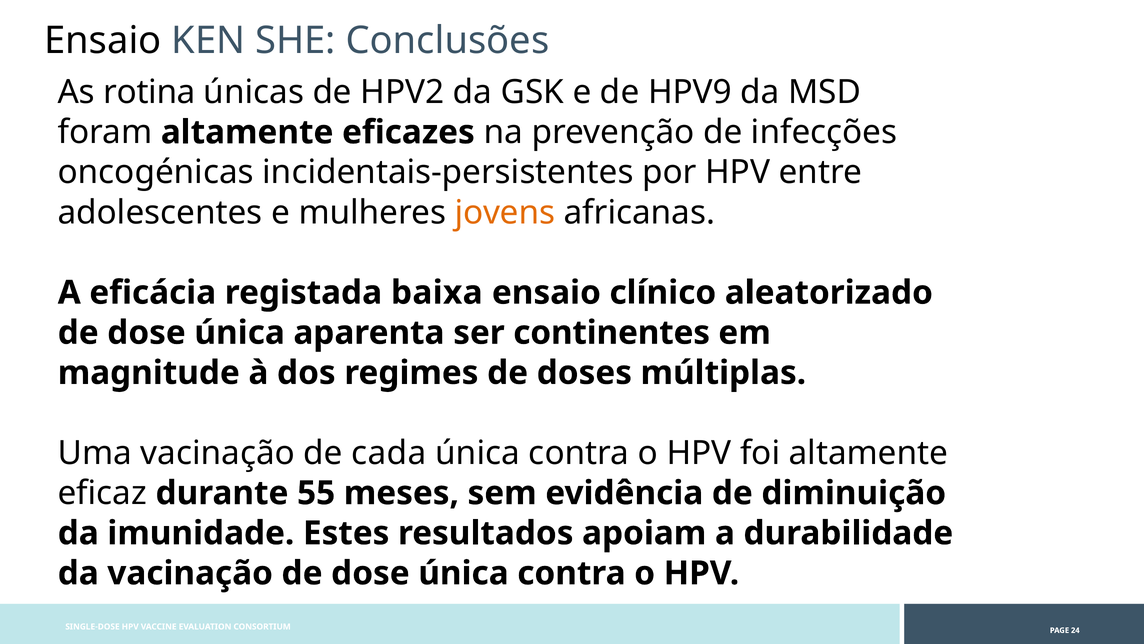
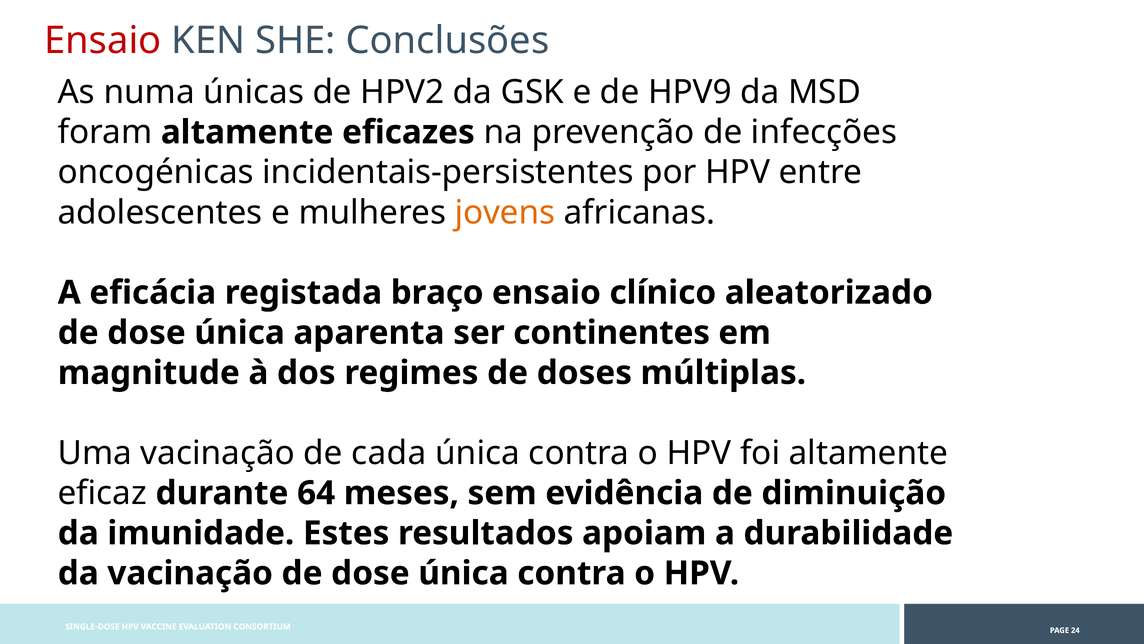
Ensaio colour: black -> red (103, 41)
rotina: rotina -> numa (149, 92)
baixa: baixa -> braço (437, 292)
55: 55 -> 64 (316, 493)
